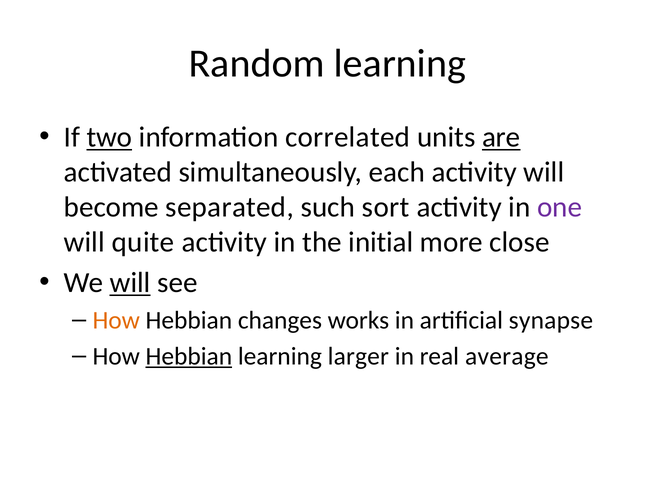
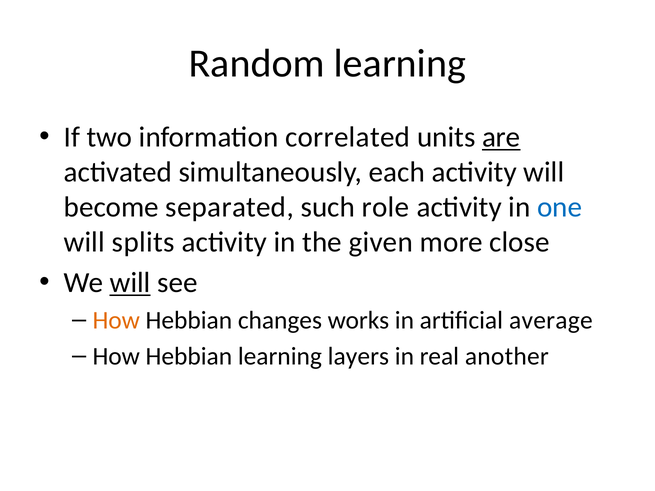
two underline: present -> none (110, 137)
sort: sort -> role (386, 207)
one colour: purple -> blue (560, 207)
quite: quite -> splits (143, 242)
initial: initial -> given (381, 242)
synapse: synapse -> average (551, 321)
Hebbian underline: present -> none (189, 356)
larger: larger -> layers (358, 356)
average: average -> another (507, 356)
